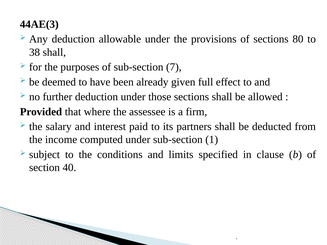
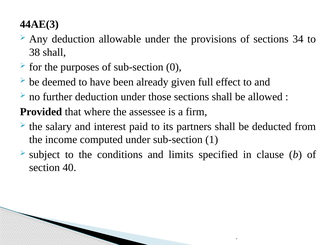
80: 80 -> 34 (298, 39)
7: 7 -> 0 (174, 67)
